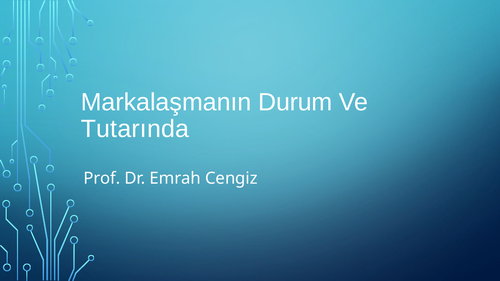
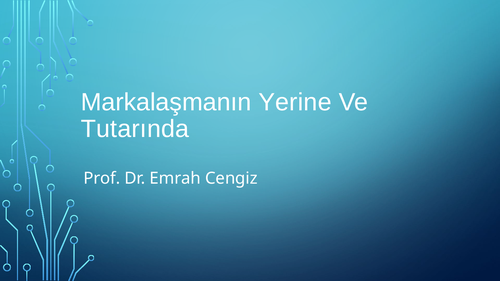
Durum: Durum -> Yerine (295, 102)
